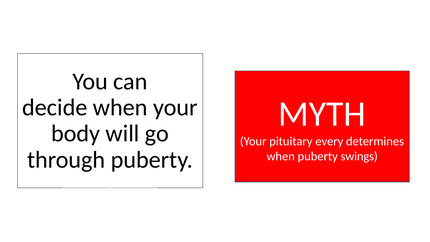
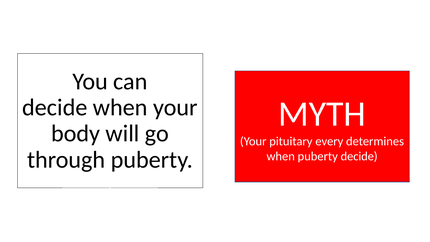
puberty swings: swings -> decide (359, 156)
